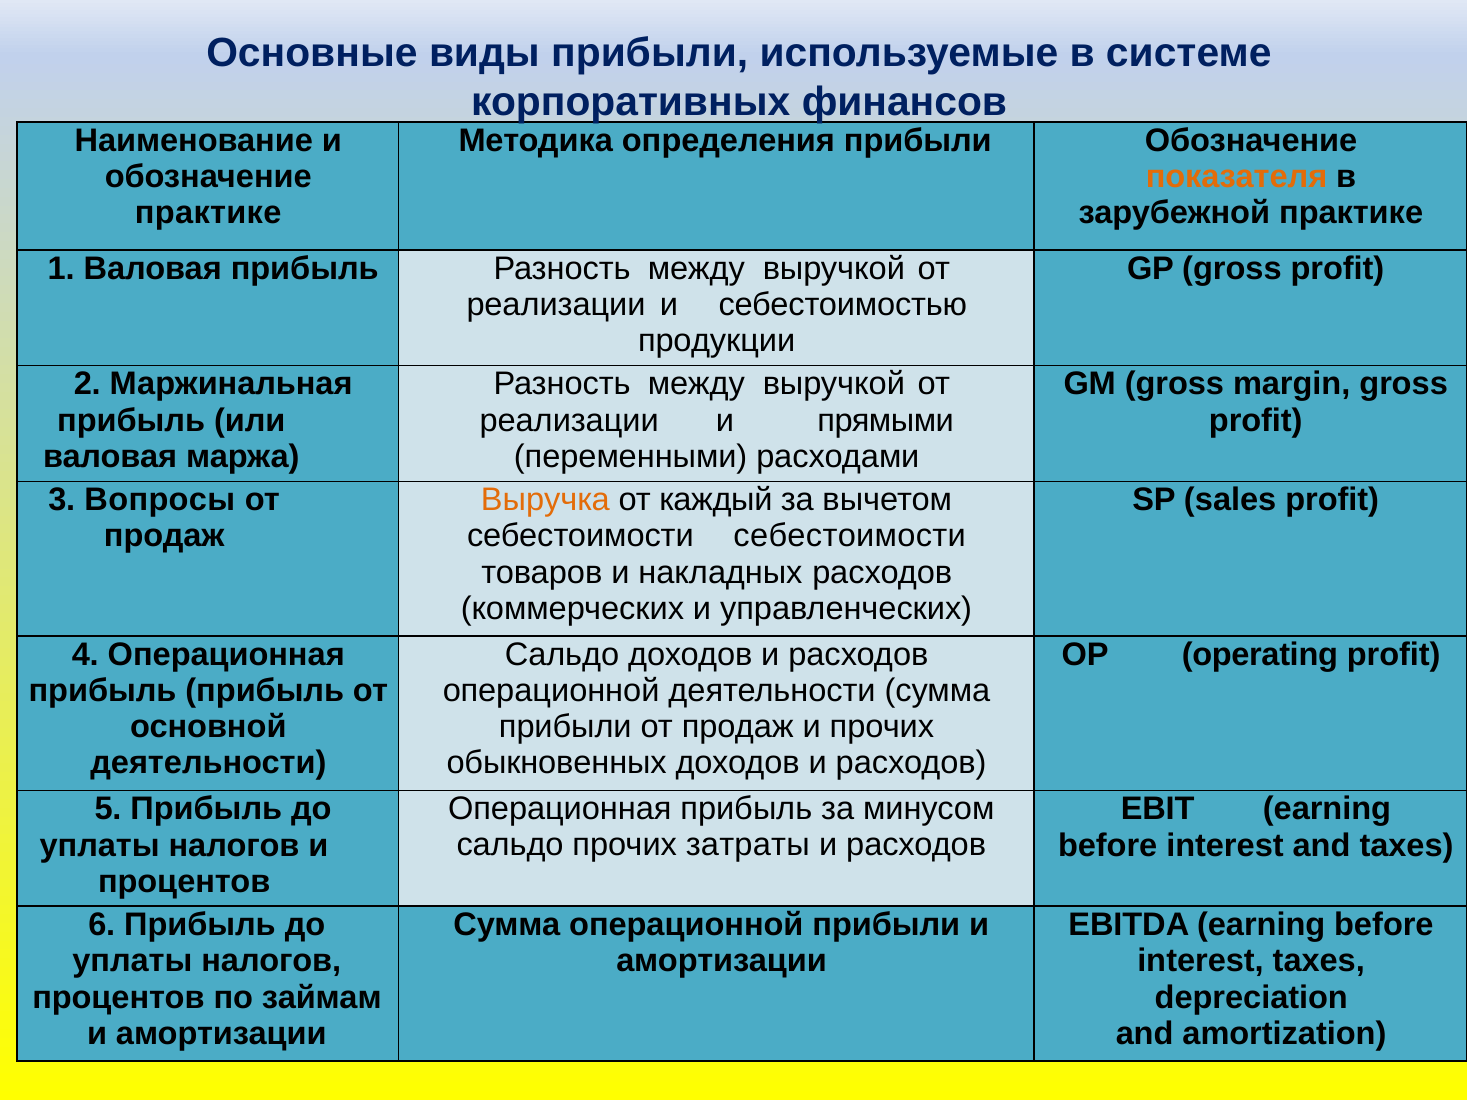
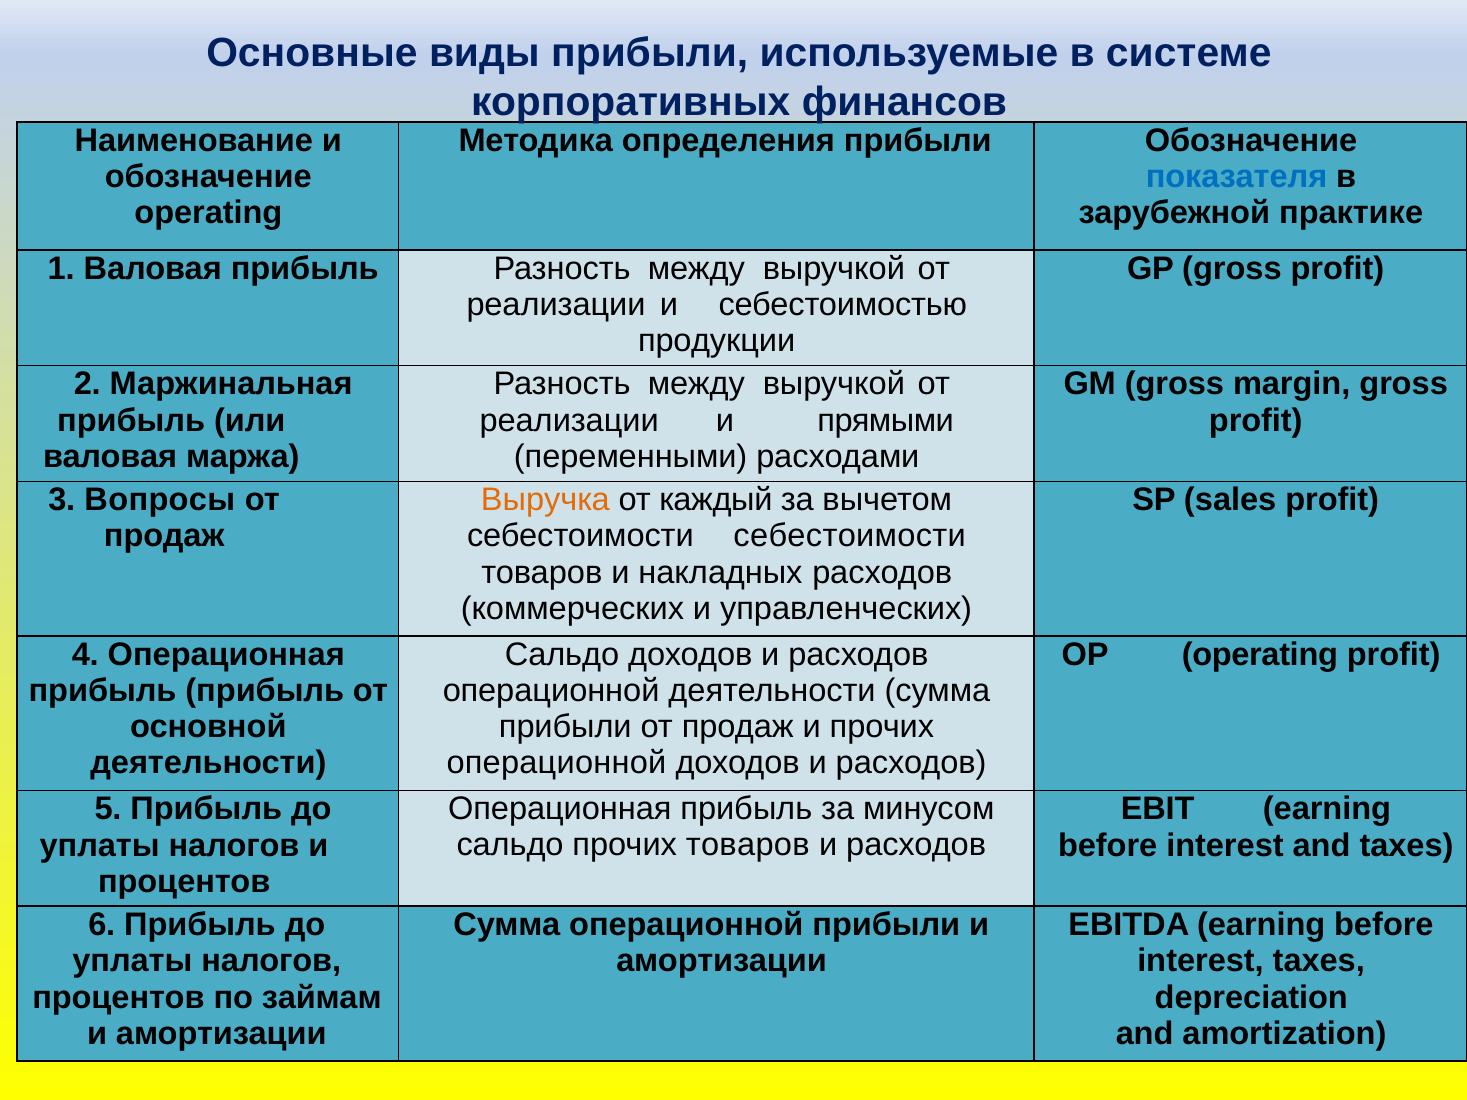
показателя colour: orange -> blue (1237, 177)
практике: практике -> operating (208, 213)
обыкновенных: обыкновенных -> операционной (556, 763)
прочих затраты: затраты -> товаров (748, 845)
